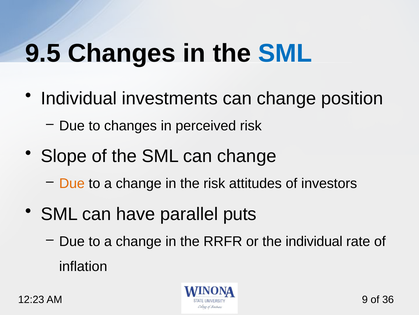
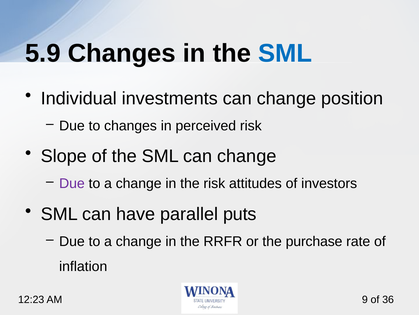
9.5: 9.5 -> 5.9 (43, 53)
Due colour: orange -> purple (72, 183)
the individual: individual -> purchase (314, 241)
